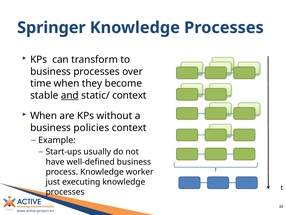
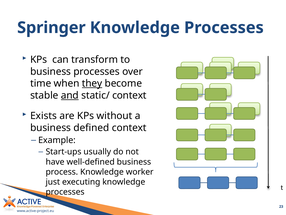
they underline: none -> present (92, 83)
When: When -> Exists (44, 116)
policies: policies -> defined (91, 127)
